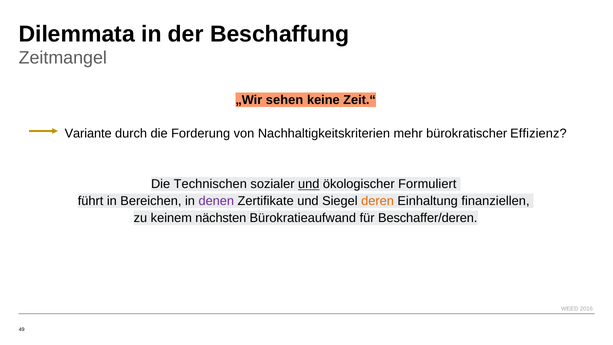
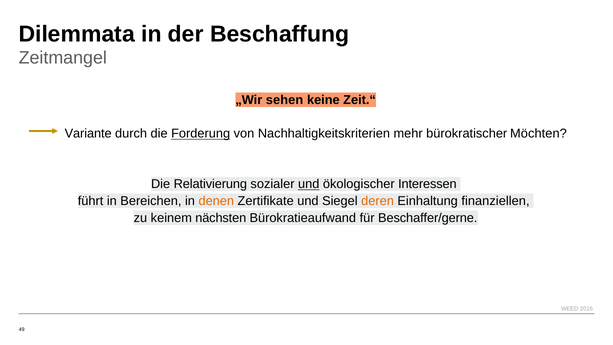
Forderung underline: none -> present (201, 134)
Effizienz: Effizienz -> Möchten (538, 134)
Technischen: Technischen -> Relativierung (210, 184)
Formuliert: Formuliert -> Interessen (427, 184)
denen colour: purple -> orange (216, 201)
Beschaffer/deren: Beschaffer/deren -> Beschaffer/gerne (428, 218)
